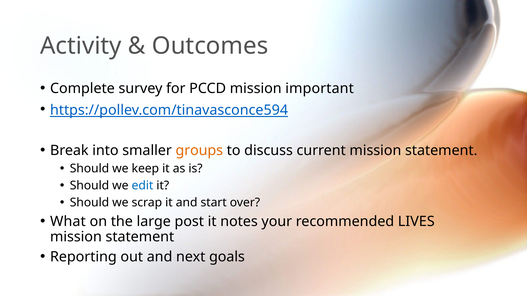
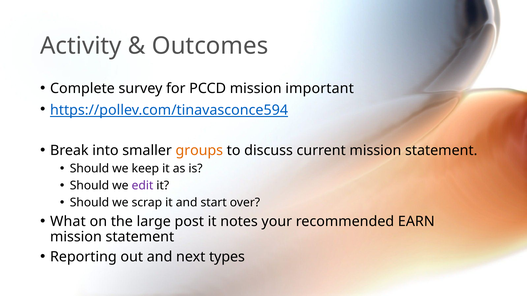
edit colour: blue -> purple (142, 186)
LIVES: LIVES -> EARN (416, 222)
goals: goals -> types (227, 257)
